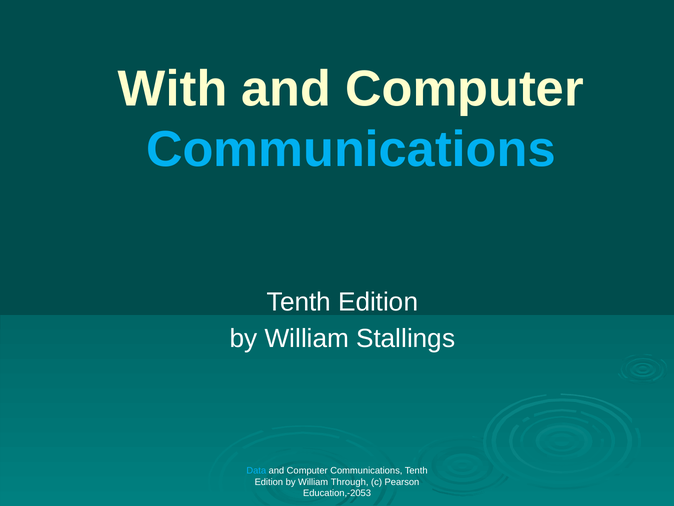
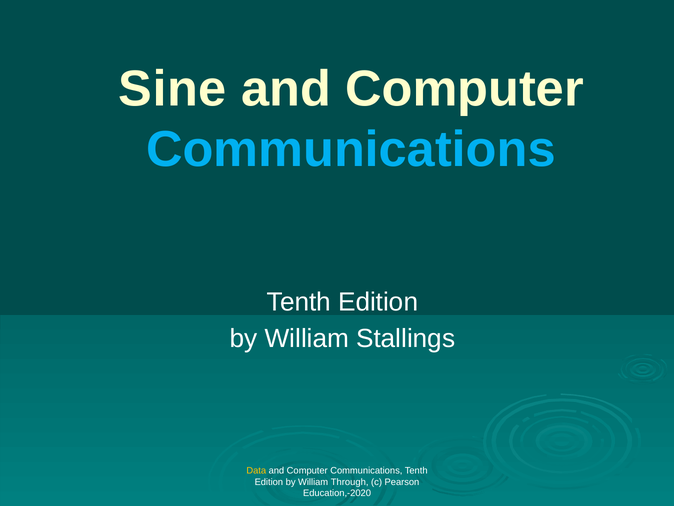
With: With -> Sine (172, 89)
Data colour: light blue -> yellow (256, 470)
Education,-2053: Education,-2053 -> Education,-2020 (337, 493)
